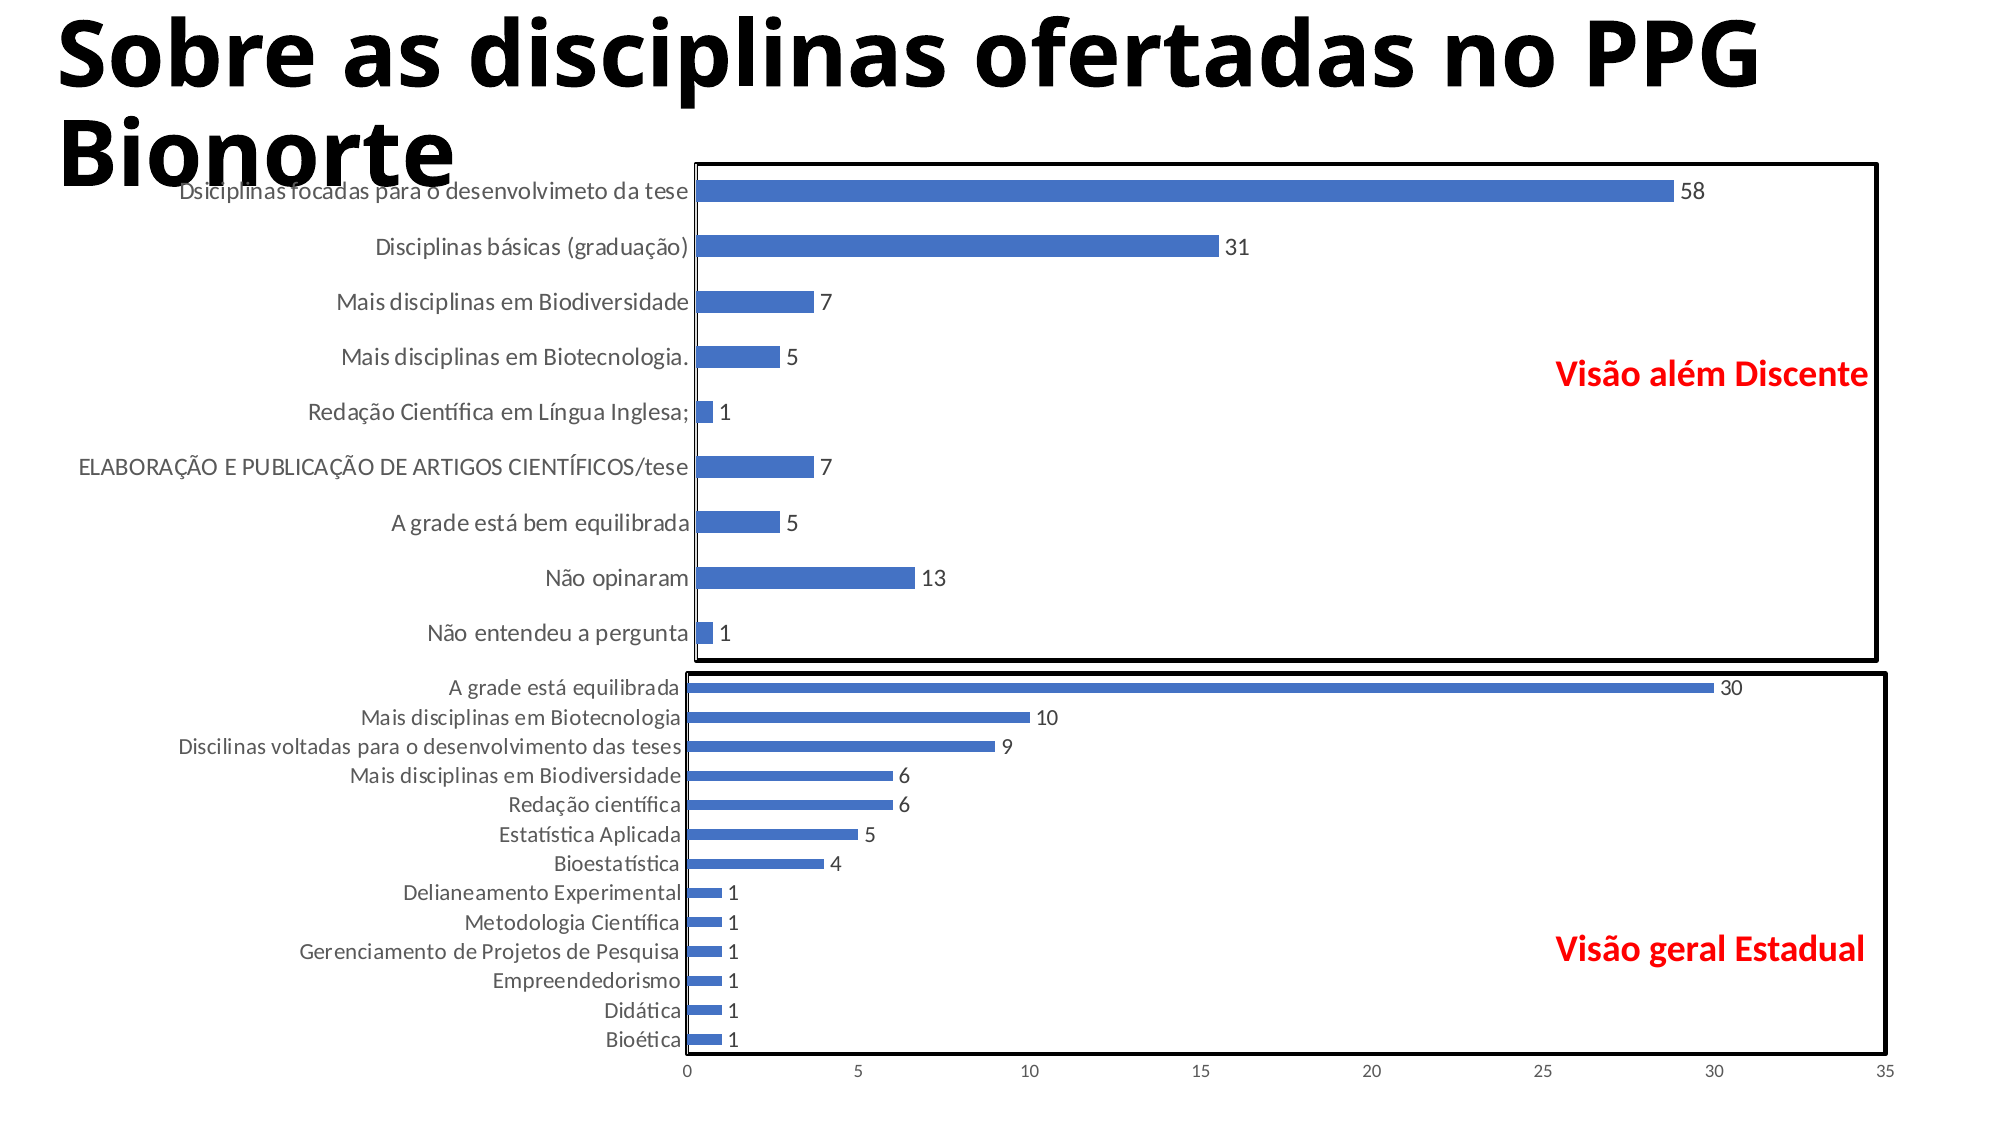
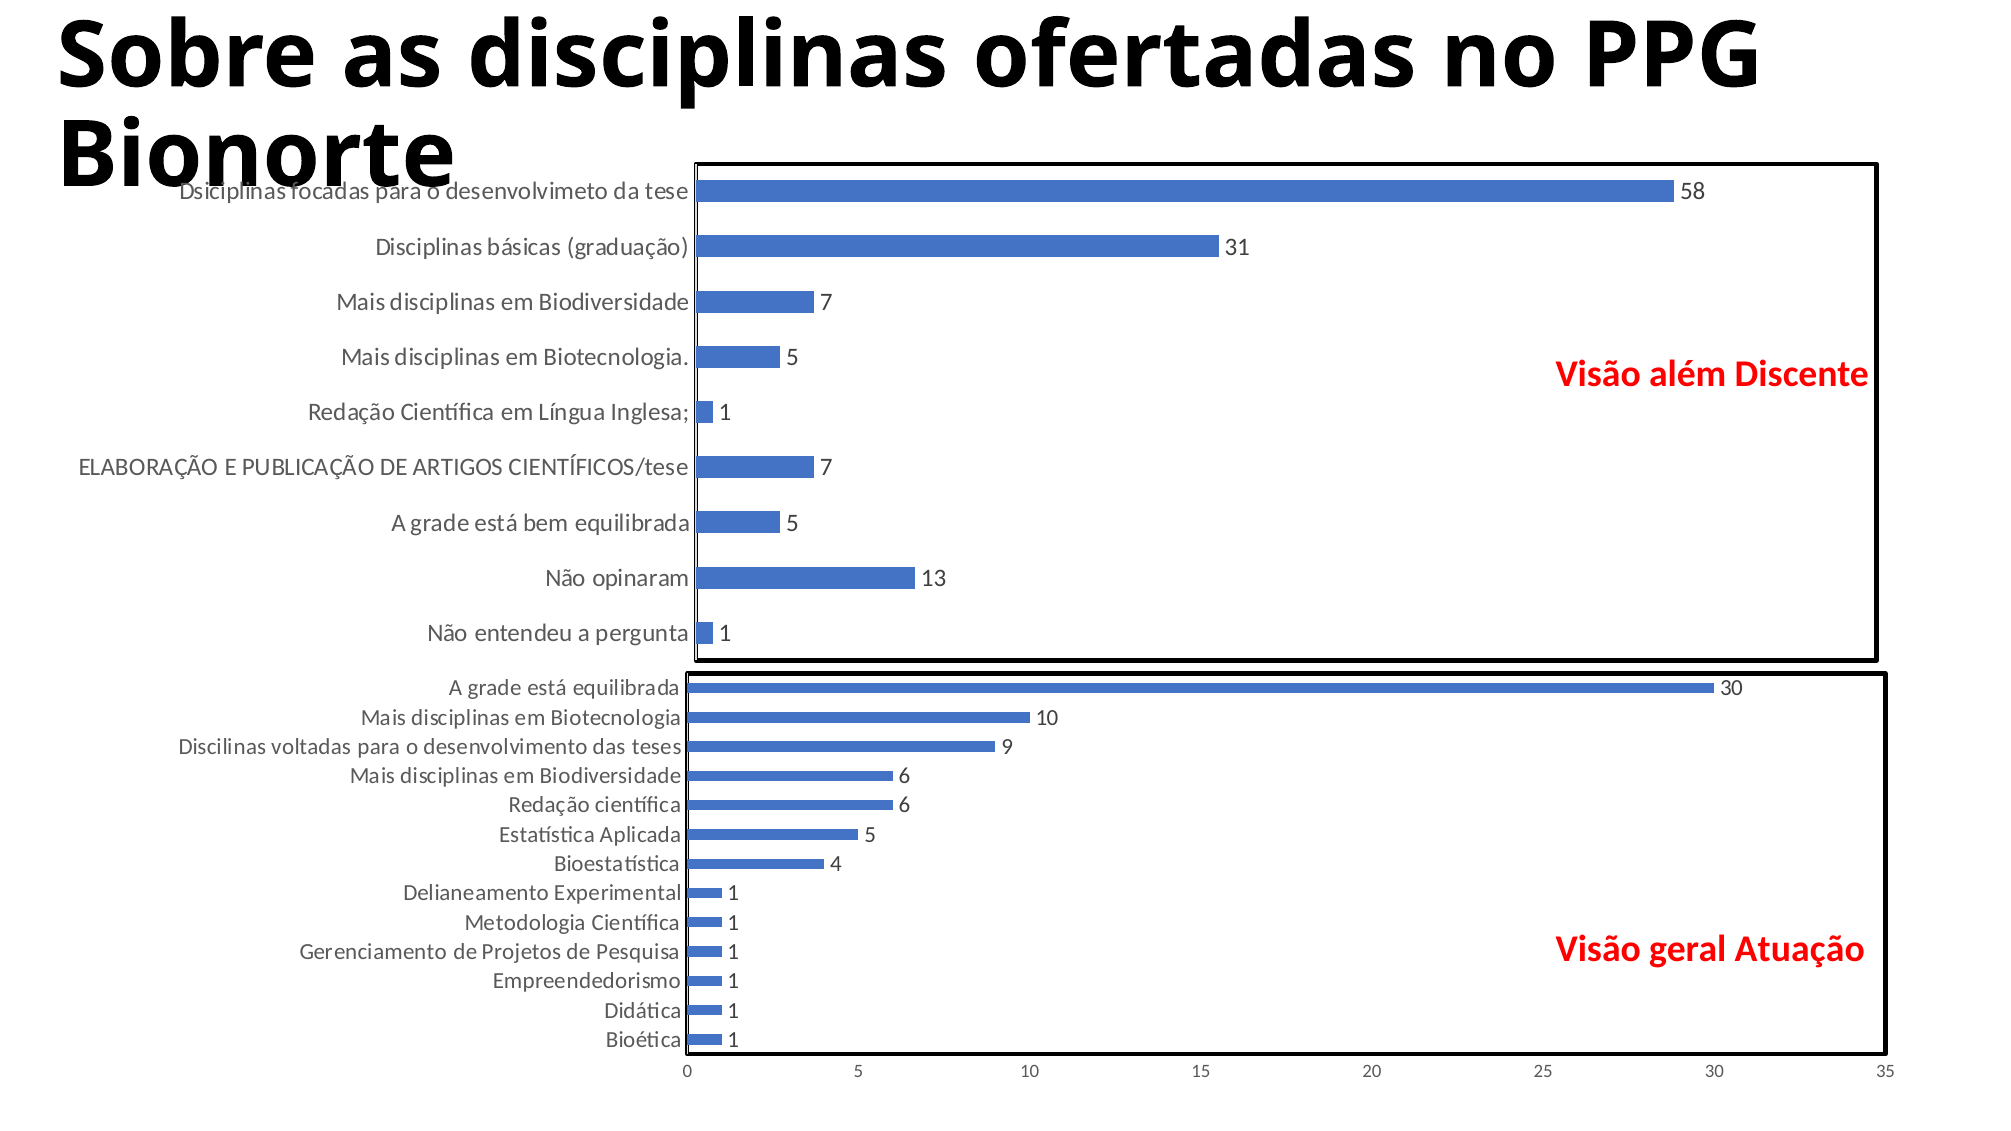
Estadual: Estadual -> Atuação (1800, 950)
